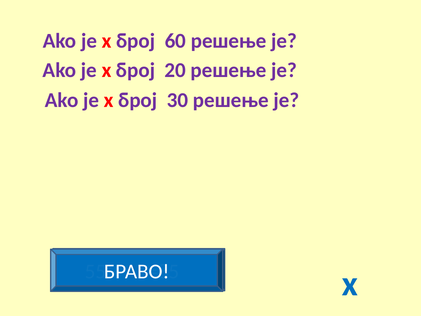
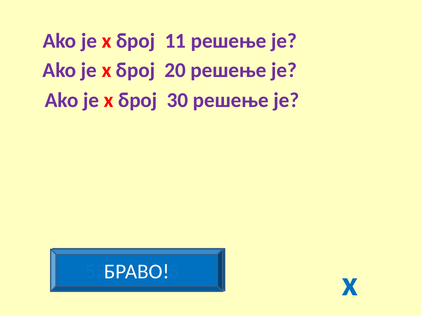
60: 60 -> 11 (175, 41)
